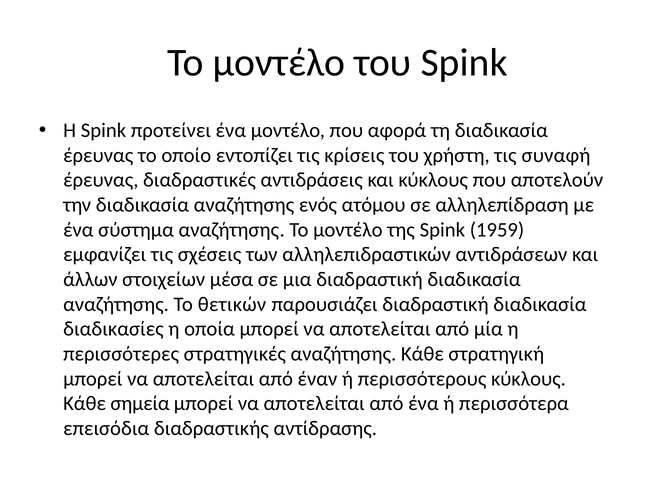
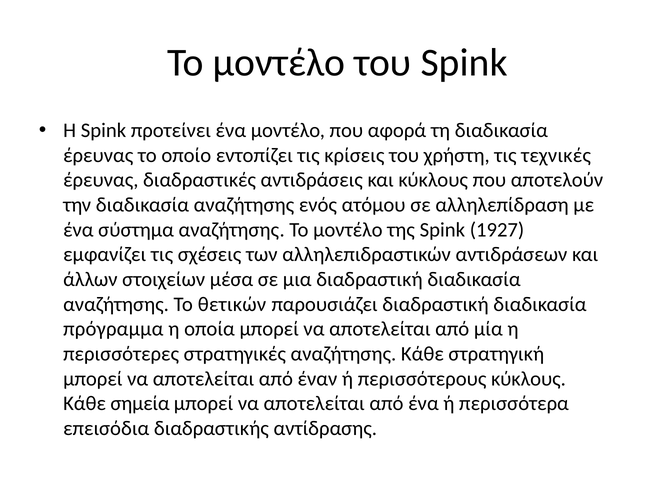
συναφή: συναφή -> τεχνικές (556, 155)
1959: 1959 -> 1927 (497, 230)
διαδικασίες: διαδικασίες -> πρόγραμμα (113, 329)
